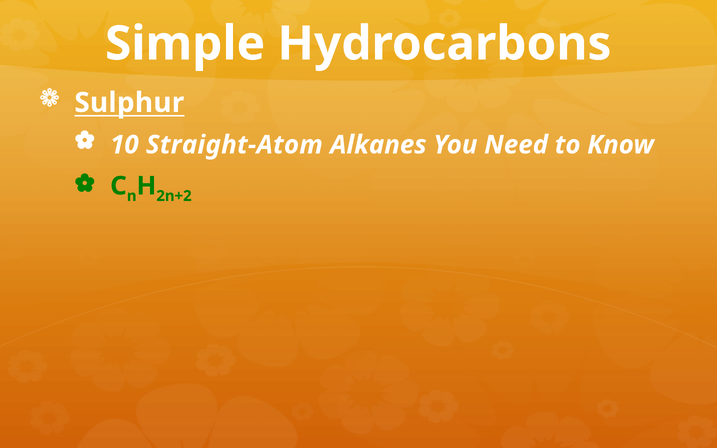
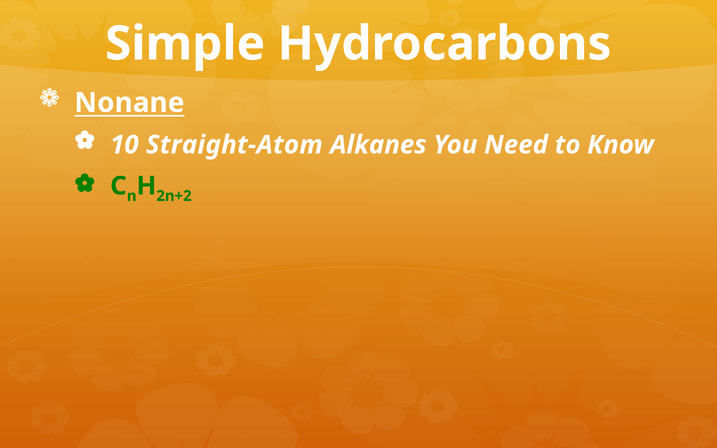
Sulphur: Sulphur -> Nonane (129, 103)
